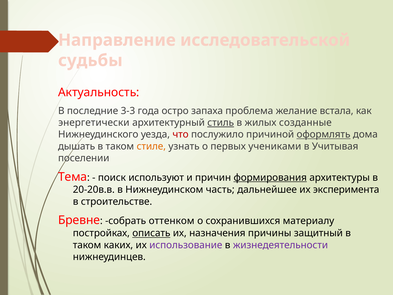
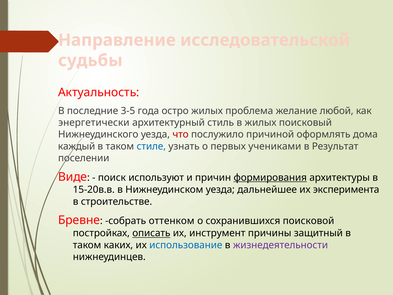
3-3: 3-3 -> 3-5 (128, 111)
остро запаха: запаха -> жилых (207, 111)
встала: встала -> любой (337, 111)
стиль underline: present -> none (221, 123)
созданные: созданные -> поисковый (305, 123)
оформлять underline: present -> none (324, 134)
дышать: дышать -> каждый (77, 146)
стиле colour: orange -> blue (151, 146)
Учитывая: Учитывая -> Результат (335, 146)
Тема: Тема -> Виде (73, 177)
20-20в.в: 20-20в.в -> 15-20в.в (94, 190)
Нижнеудинском часть: часть -> уезда (220, 190)
материалу: материалу -> поисковой (309, 221)
назначения: назначения -> инструмент (217, 233)
использование colour: purple -> blue (186, 245)
